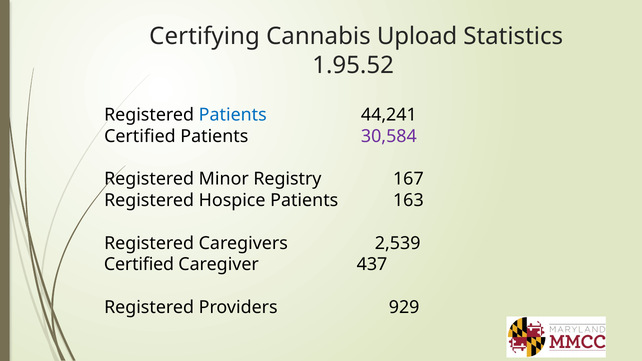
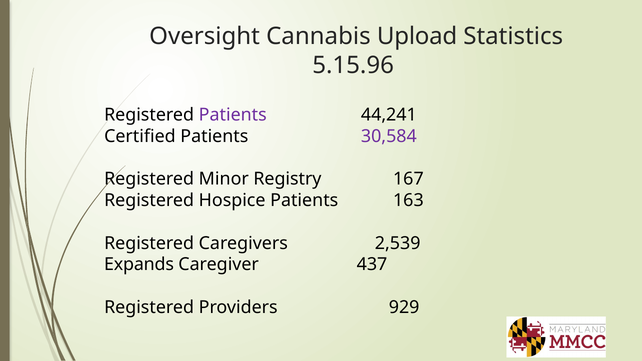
Certifying: Certifying -> Oversight (205, 37)
1.95.52: 1.95.52 -> 5.15.96 (353, 65)
Patients colour: blue -> purple (233, 115)
Certified: Certified -> Expands (139, 265)
